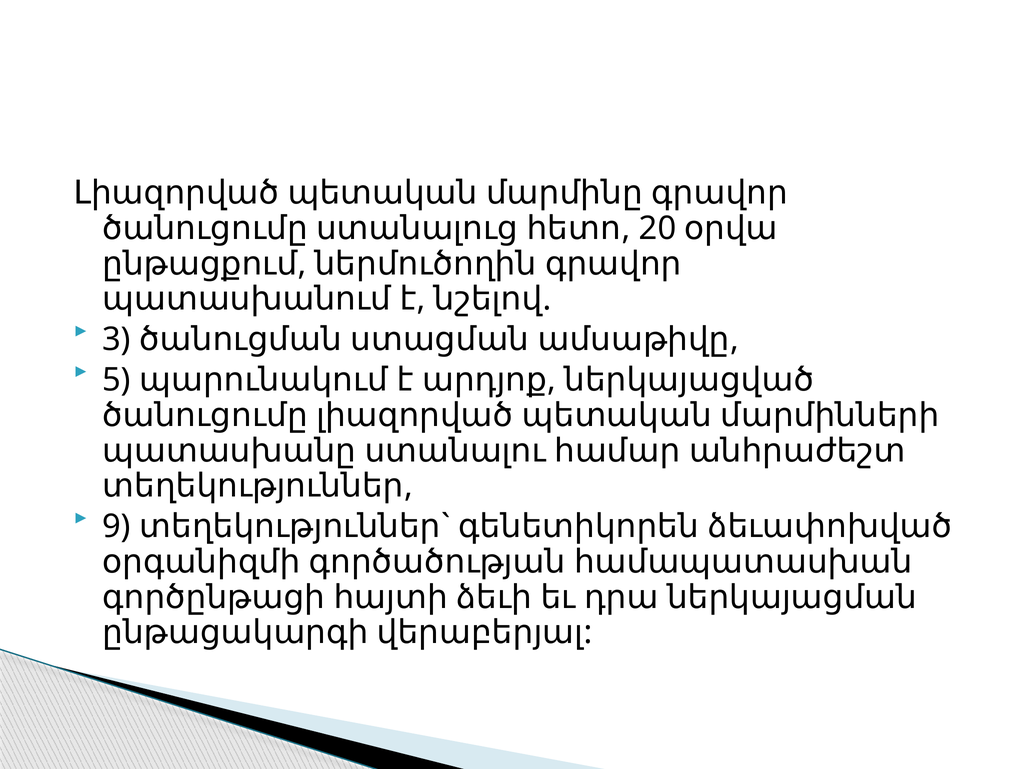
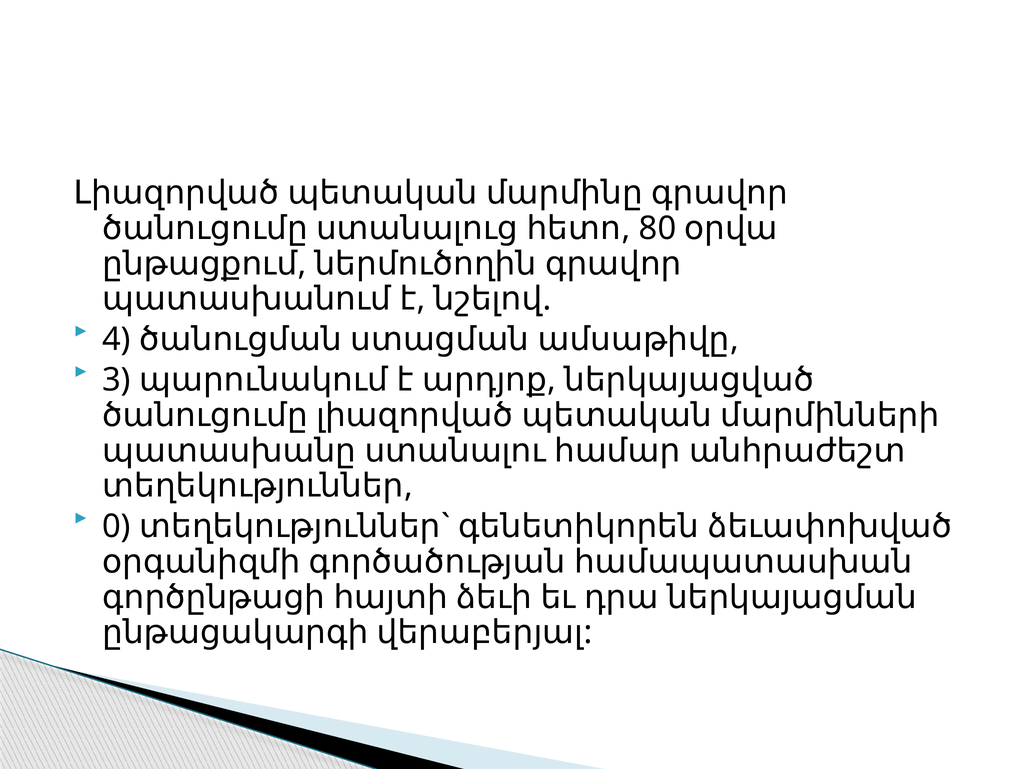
20: 20 -> 80 (658, 228)
3: 3 -> 4 (117, 340)
5: 5 -> 3 (117, 380)
9: 9 -> 0 (117, 526)
